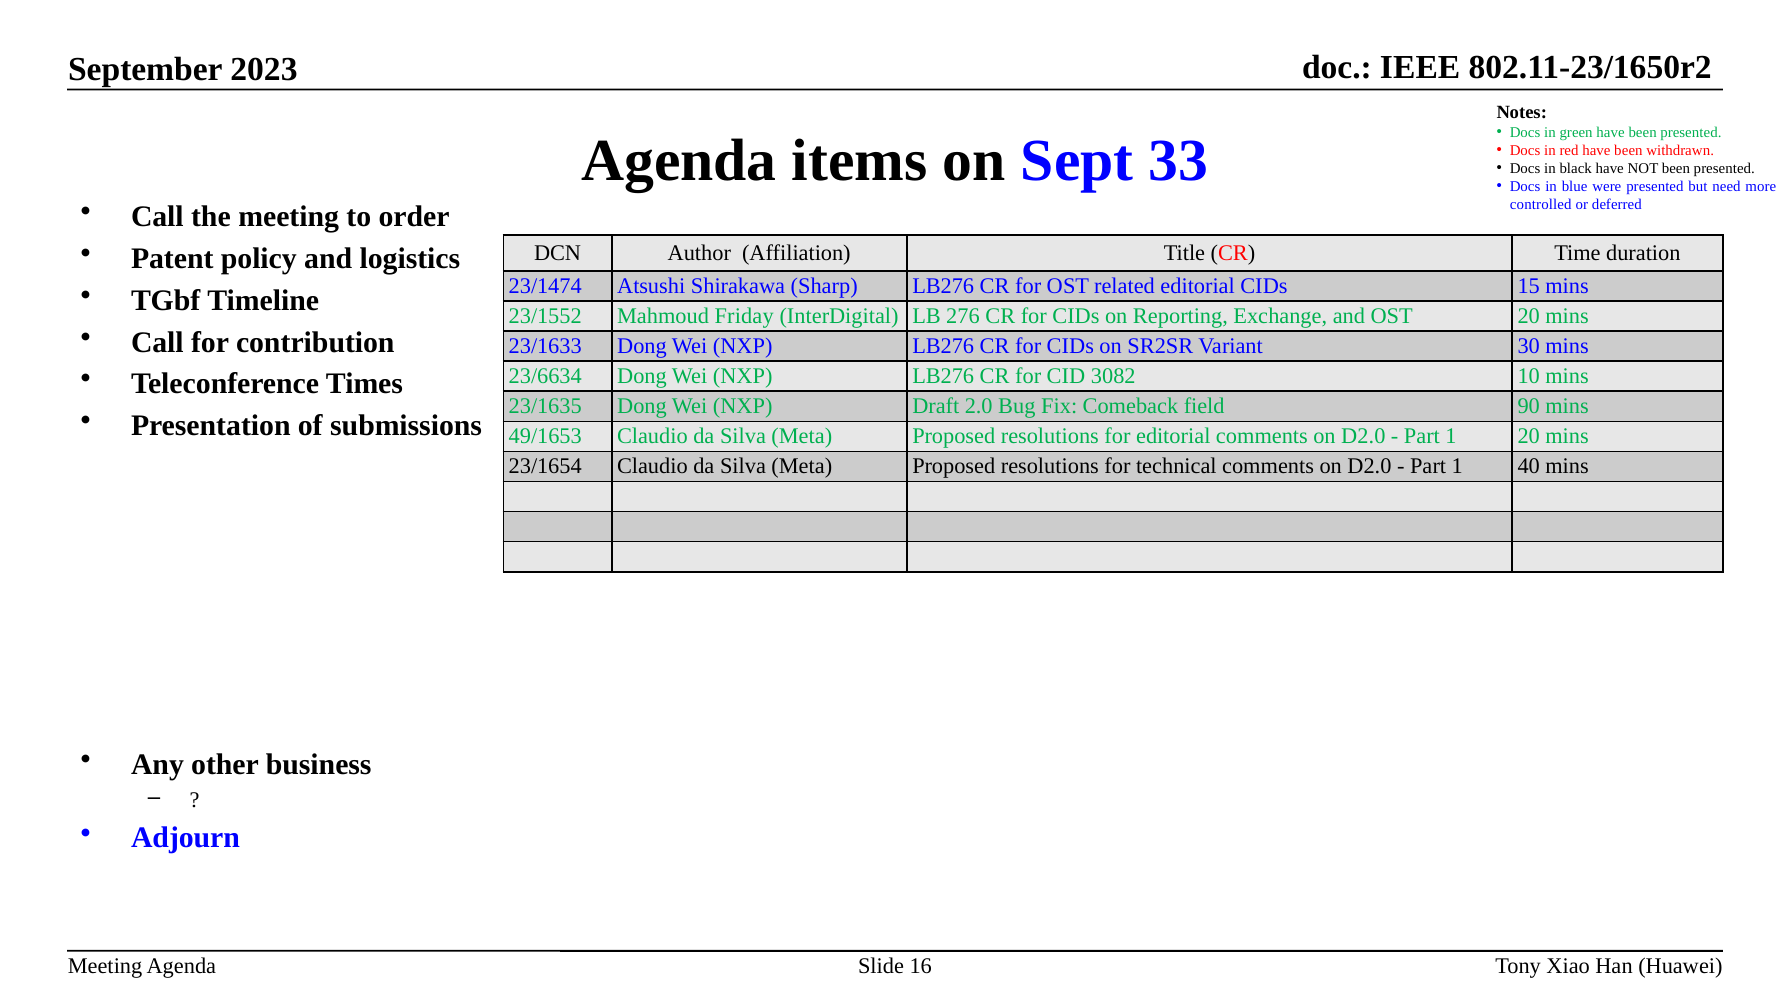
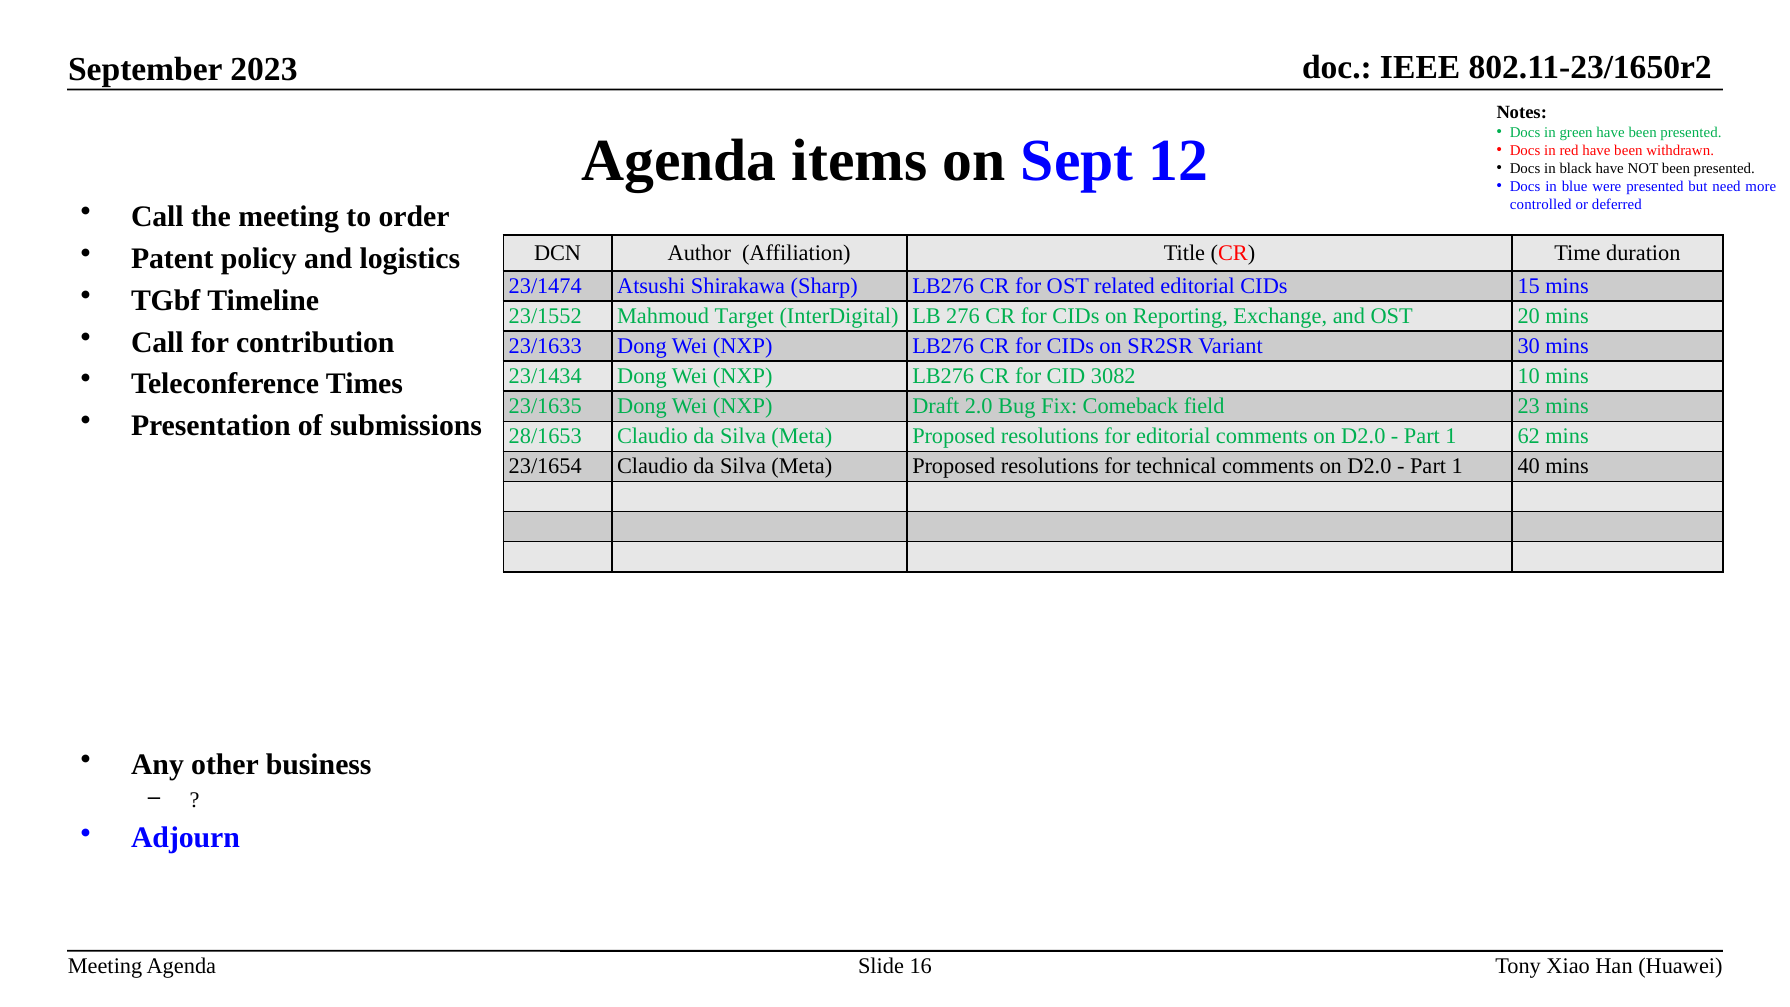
33: 33 -> 12 (1178, 161)
Friday: Friday -> Target (744, 316)
23/6634: 23/6634 -> 23/1434 (545, 376)
90: 90 -> 23 (1529, 406)
49/1653: 49/1653 -> 28/1653 (545, 436)
1 20: 20 -> 62 (1529, 436)
